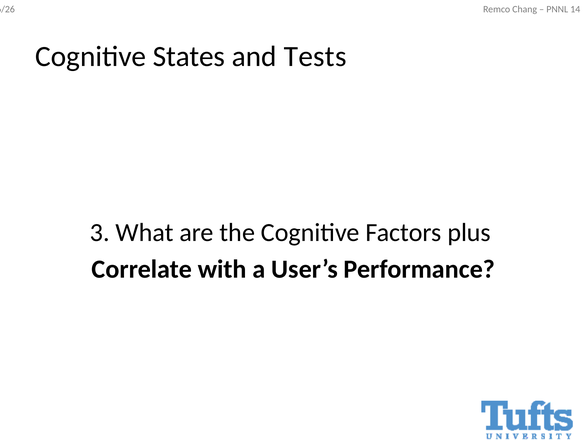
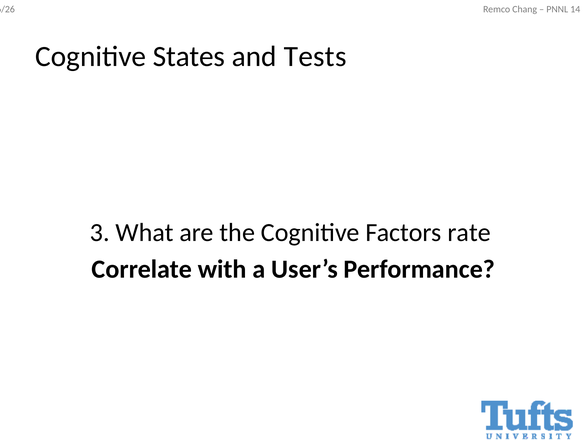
plus: plus -> rate (469, 233)
